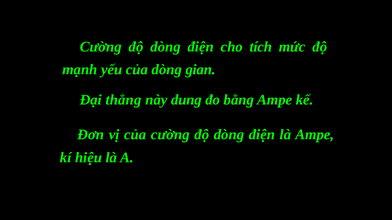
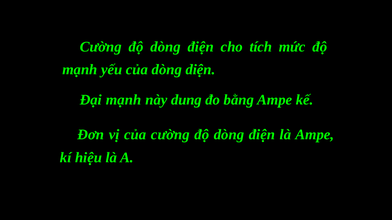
gian: gian -> diện (200, 70)
Đại thẳng: thẳng -> mạnh (124, 100)
